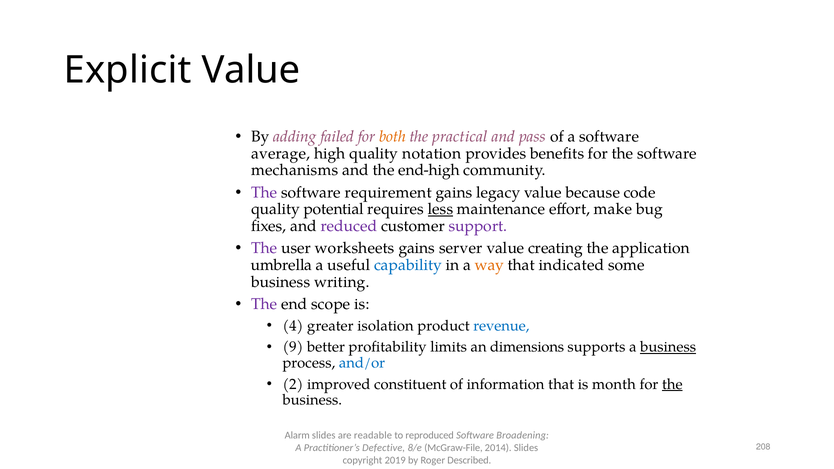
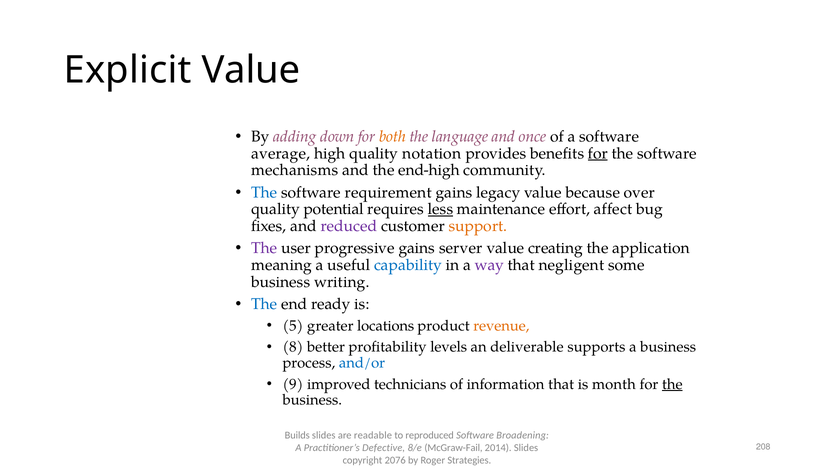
failed: failed -> down (338, 137)
practical: practical -> language (460, 137)
pass: pass -> once (533, 137)
for underline: none -> present (598, 153)
The colour: purple -> blue (264, 192)
code: code -> over (640, 192)
make: make -> affect (613, 209)
support colour: purple -> orange (478, 226)
worksheets: worksheets -> progressive (355, 248)
umbrella: umbrella -> meaning (282, 265)
way colour: orange -> purple (489, 265)
indicated: indicated -> negligent (571, 265)
The colour: purple -> blue (264, 304)
scope: scope -> ready (331, 304)
4: 4 -> 5 (293, 326)
isolation: isolation -> locations (386, 326)
revenue colour: blue -> orange (501, 326)
9: 9 -> 8 (293, 347)
limits: limits -> levels (449, 347)
dimensions: dimensions -> deliverable (527, 347)
business underline: present -> none (668, 347)
2: 2 -> 9 (293, 384)
constituent: constituent -> technicians (410, 384)
Alarm: Alarm -> Builds (297, 435)
McGraw-File: McGraw-File -> McGraw-Fail (453, 448)
2019: 2019 -> 2076 (395, 461)
Described: Described -> Strategies (469, 461)
